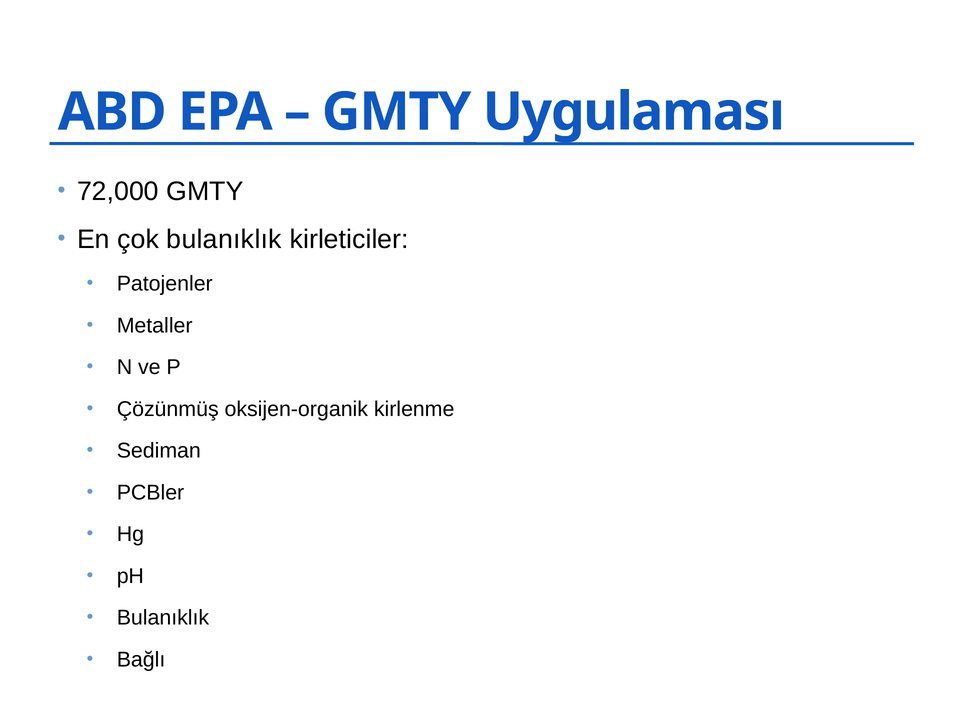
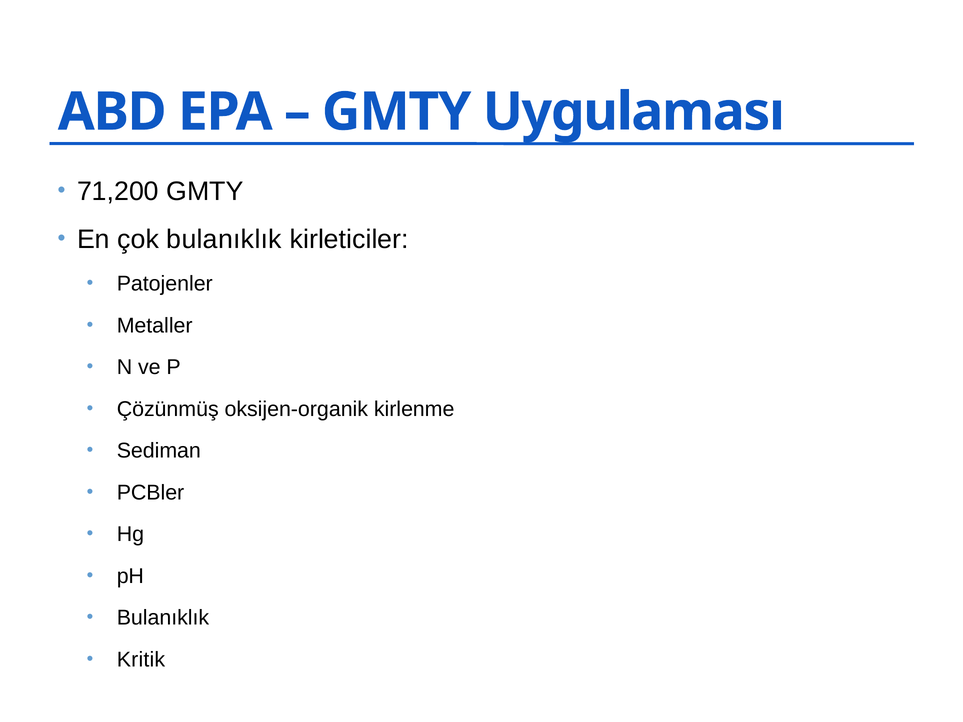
72,000: 72,000 -> 71,200 (118, 191)
Bağlı: Bağlı -> Kritik (141, 660)
